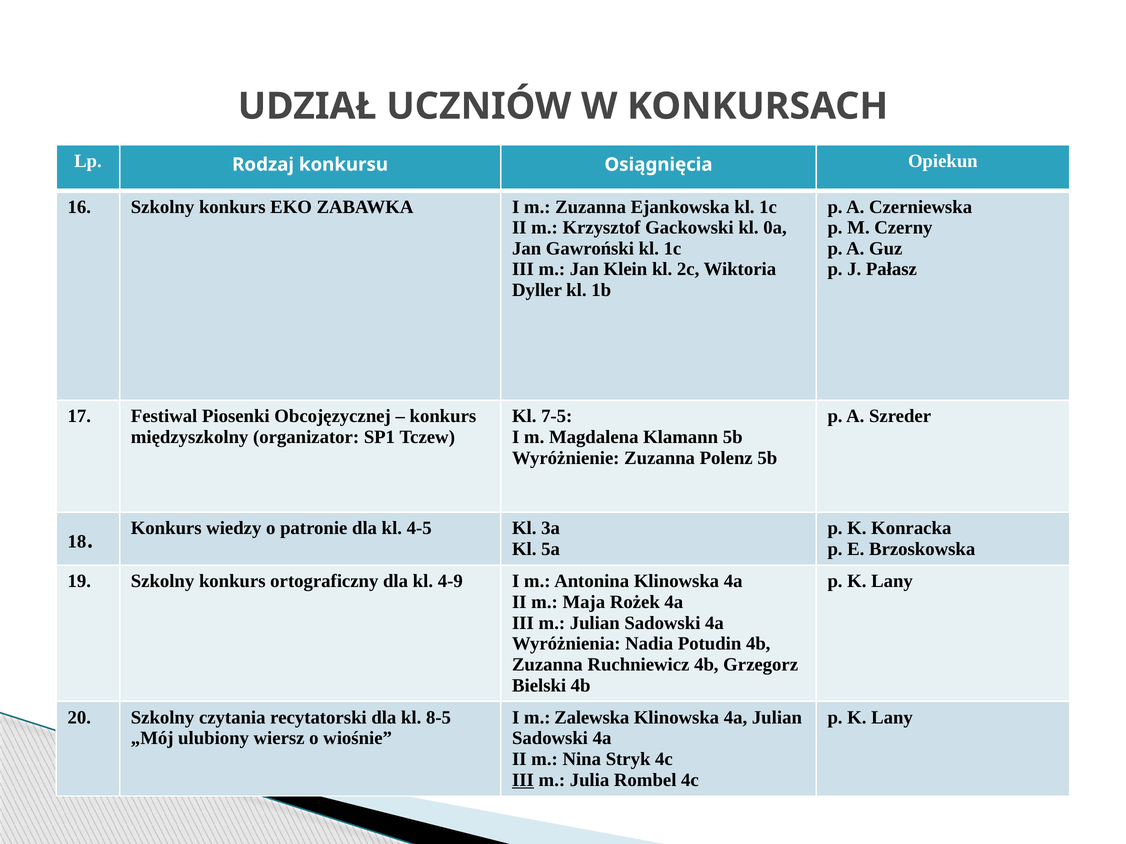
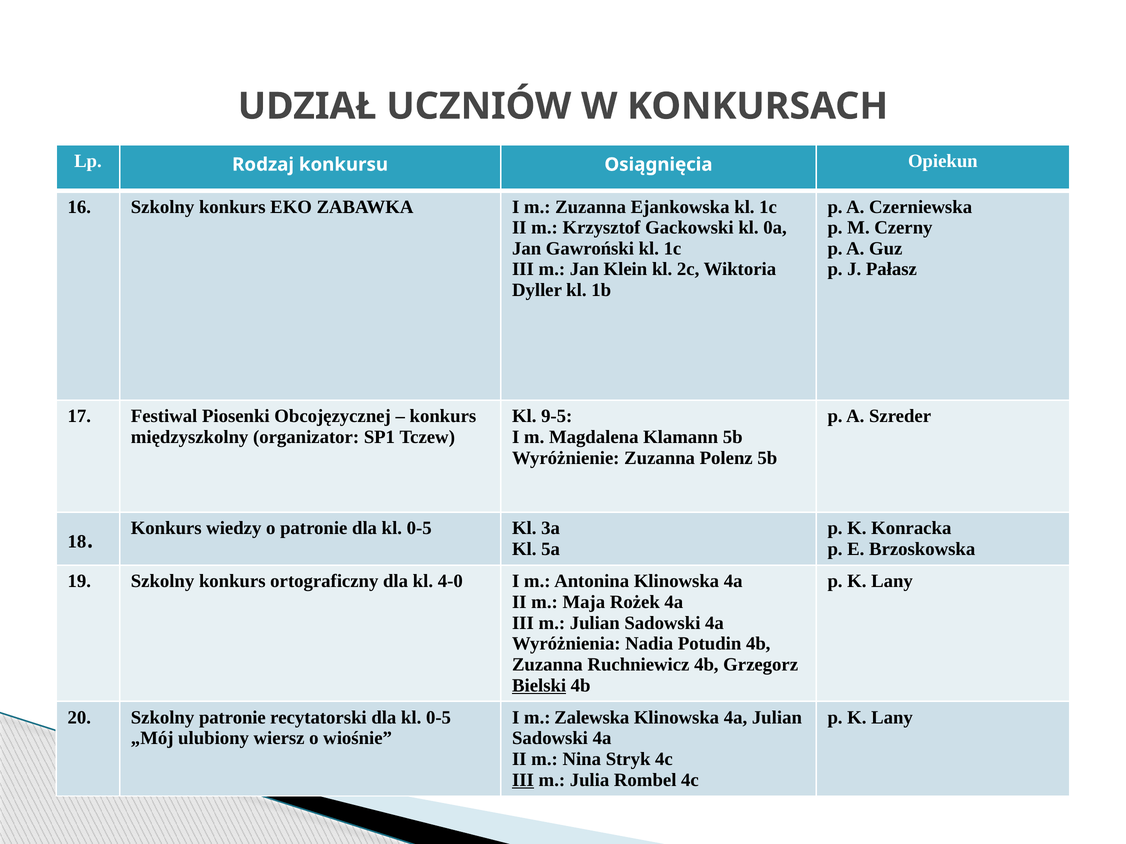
7-5: 7-5 -> 9-5 (557, 417)
patronie dla kl 4-5: 4-5 -> 0-5 (419, 529)
4-9: 4-9 -> 4-0 (450, 582)
Bielski underline: none -> present (539, 686)
Szkolny czytania: czytania -> patronie (232, 718)
recytatorski dla kl 8-5: 8-5 -> 0-5 (439, 718)
